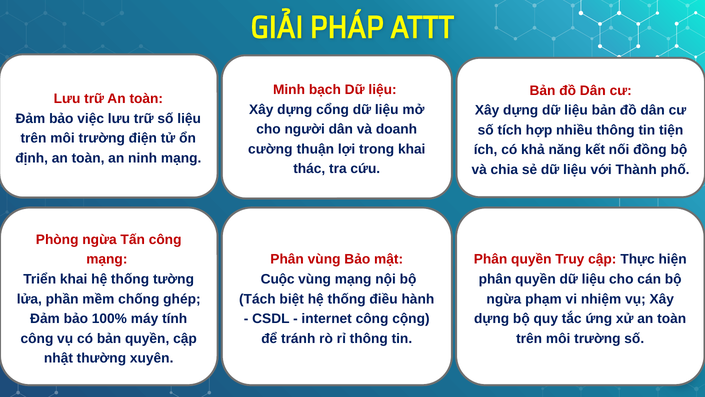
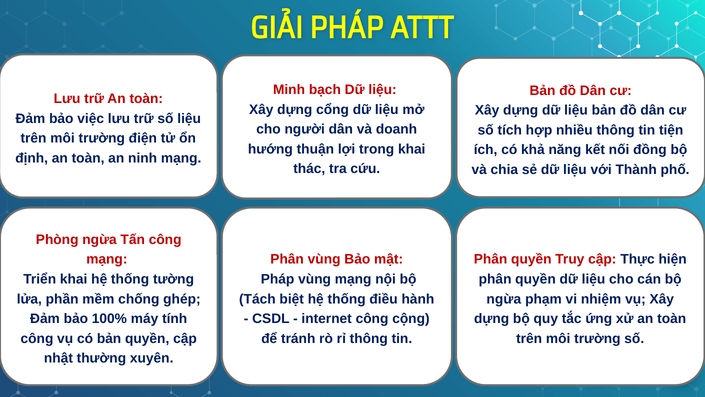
cường: cường -> hướng (270, 149)
Cuộc: Cuộc -> Pháp (278, 279)
